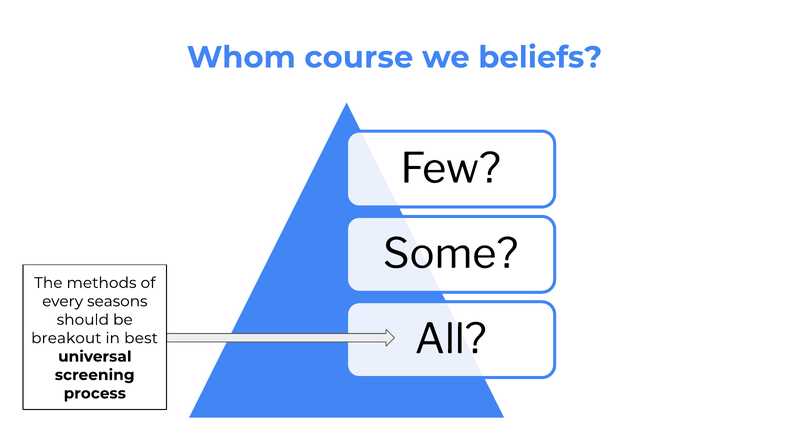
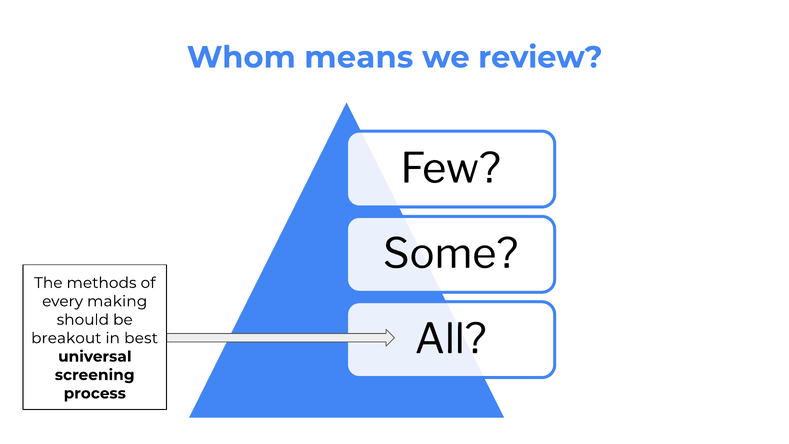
course: course -> means (359, 57)
beliefs: beliefs -> review (540, 57)
seasons: seasons -> making (117, 301)
